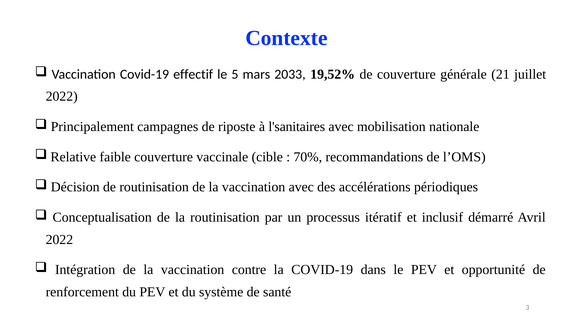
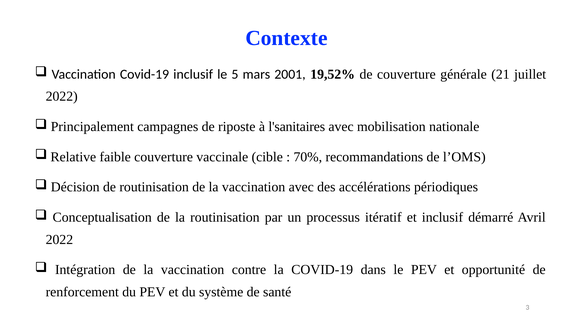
Covid-19 effectif: effectif -> inclusif (193, 74)
2033: 2033 -> 2001 (290, 74)
